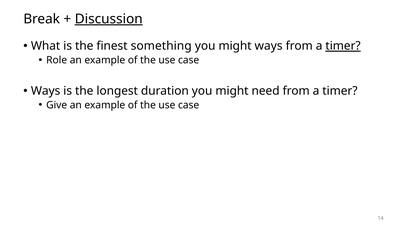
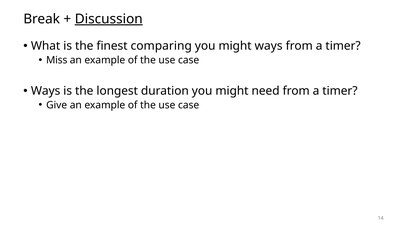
something: something -> comparing (161, 46)
timer underline: present -> none (343, 46)
Role: Role -> Miss (57, 60)
